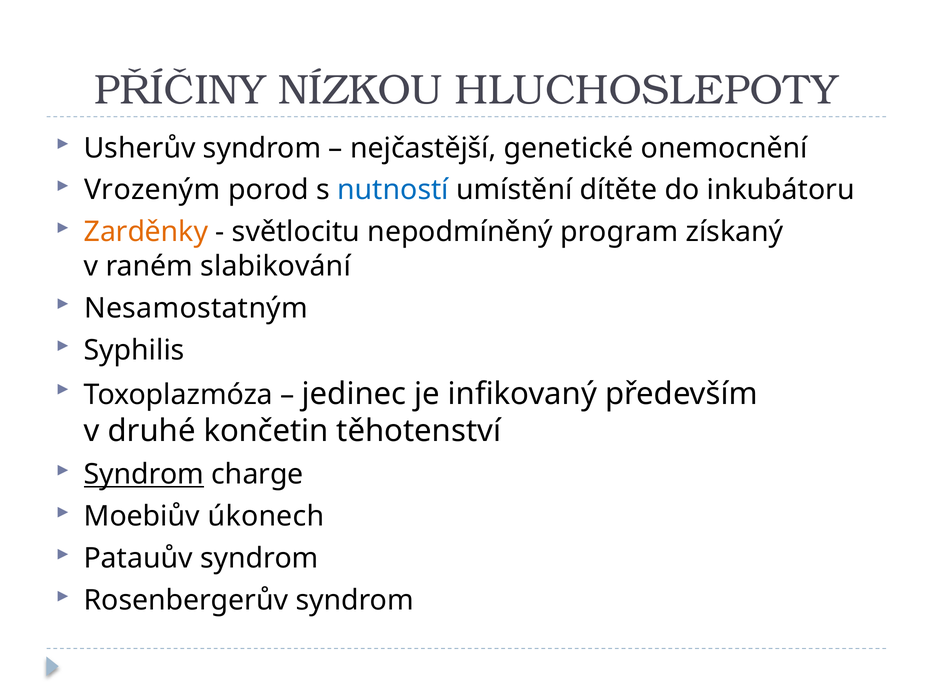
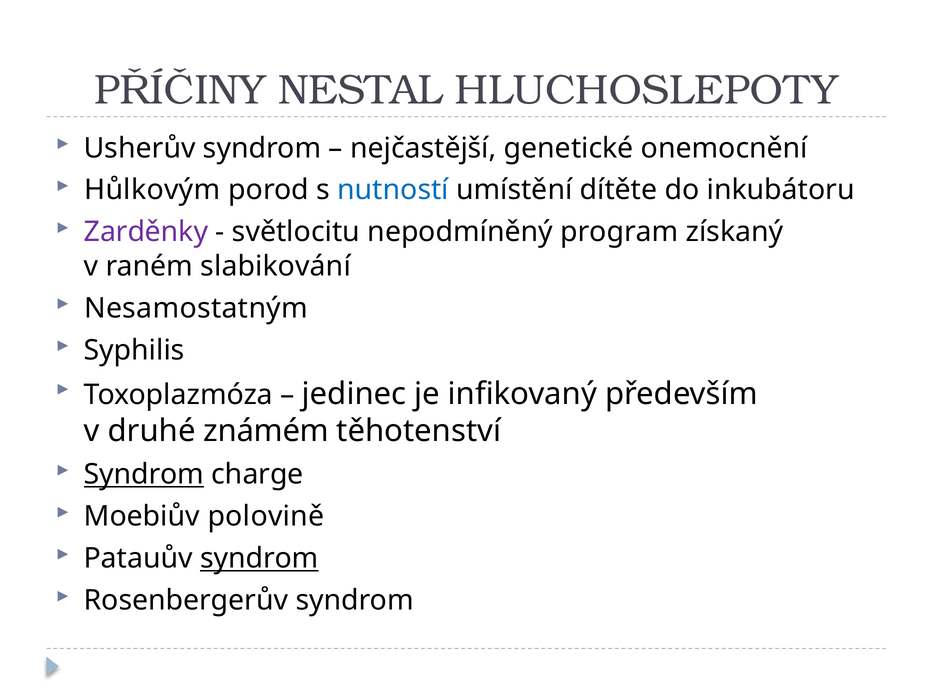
NÍZKOU: NÍZKOU -> NESTAL (361, 90)
Vrozeným: Vrozeným -> Hůlkovým (152, 190)
Zarděnky colour: orange -> purple (146, 232)
končetin: končetin -> známém (266, 431)
úkonech: úkonech -> polovině (266, 516)
syndrom underline: none -> present (259, 558)
